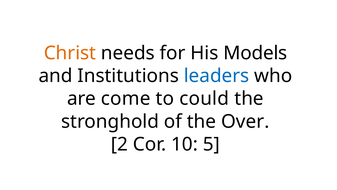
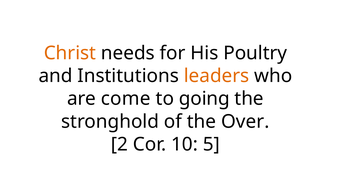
Models: Models -> Poultry (255, 53)
leaders colour: blue -> orange (217, 76)
could: could -> going (204, 98)
